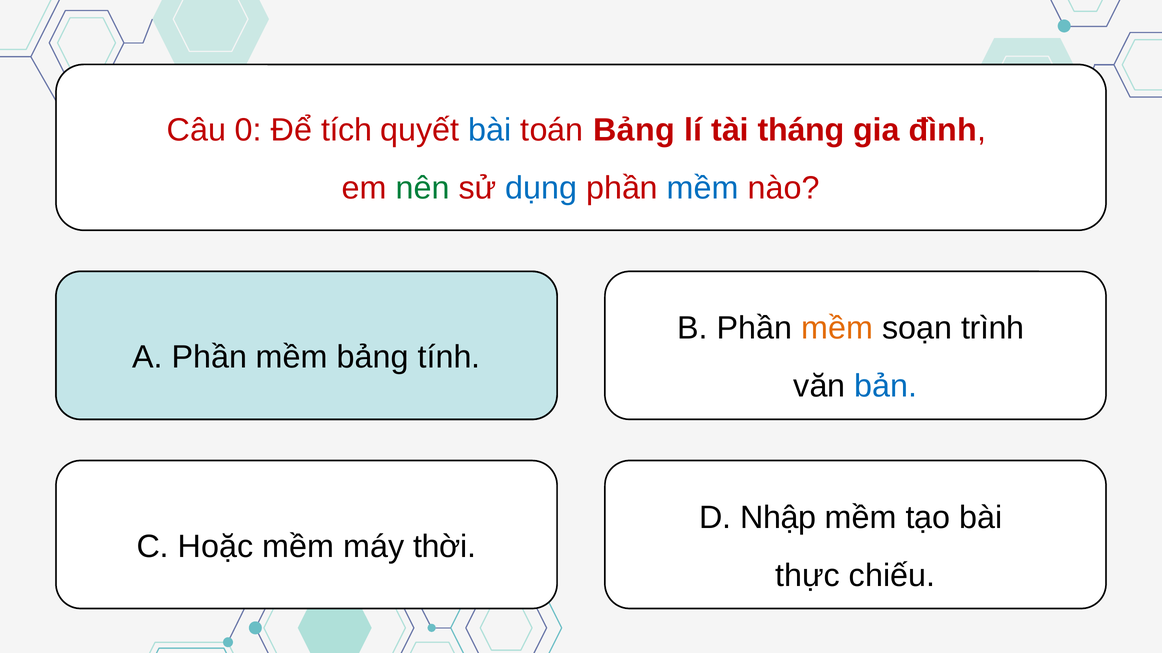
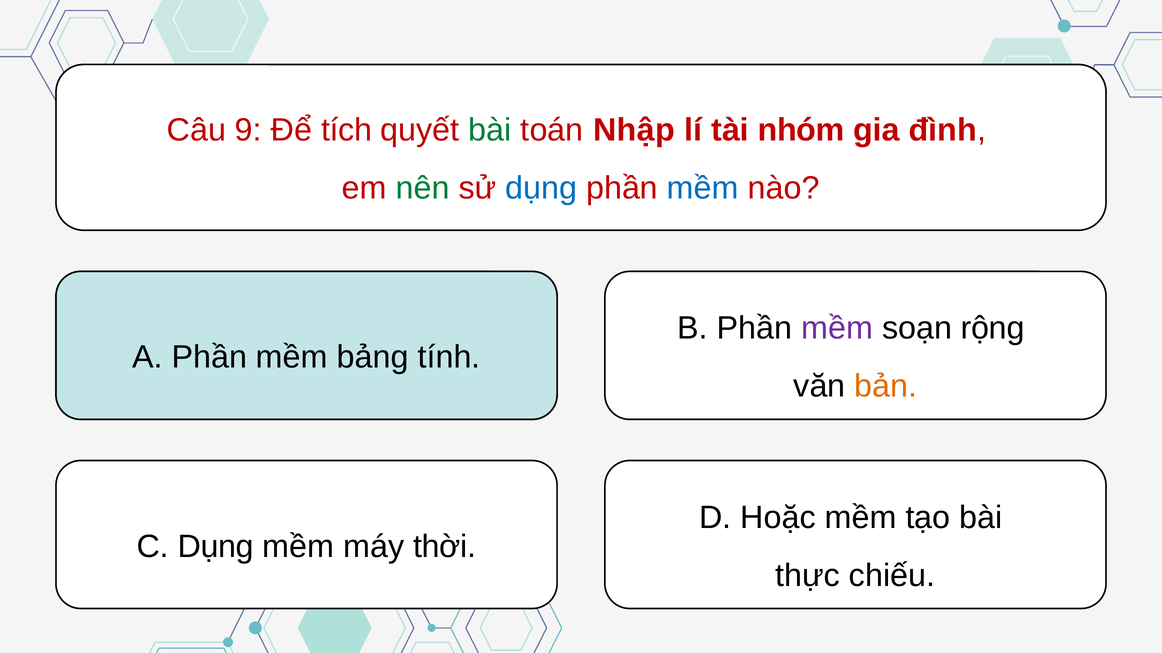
0: 0 -> 9 (248, 130)
bài colour: blue -> green (490, 130)
toán Bảng: Bảng -> Nhập (634, 130)
tháng: tháng -> nhóm (801, 130)
mềm colour: orange -> purple (837, 329)
trình: trình -> rộng (993, 329)
bản colour: blue -> orange (886, 387)
Nhập: Nhập -> Hoặc (778, 518)
C Hoặc: Hoặc -> Dụng (216, 547)
